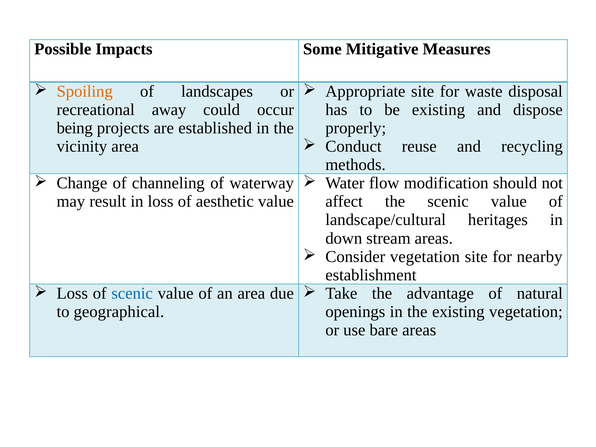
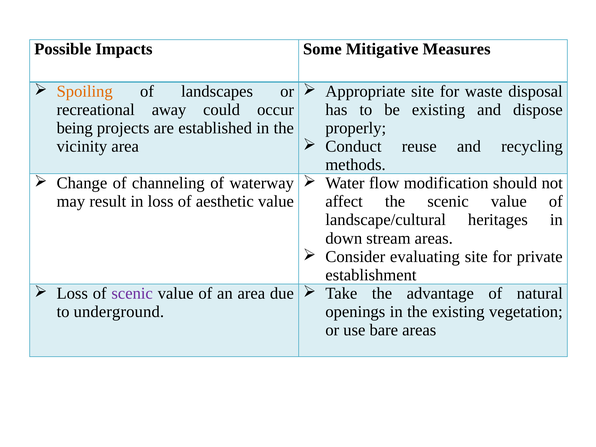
Consider vegetation: vegetation -> evaluating (425, 257)
nearby: nearby -> private (540, 257)
scenic colour: blue -> purple (132, 293)
geographical: geographical -> underground (119, 312)
